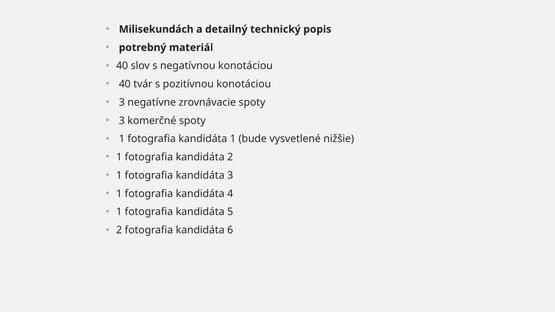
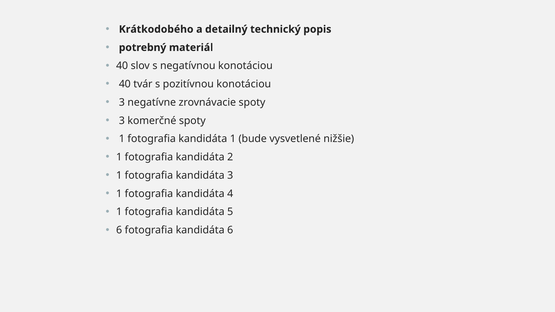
Milisekundách: Milisekundách -> Krátkodobého (156, 29)
2: 2 -> 6 (119, 230)
